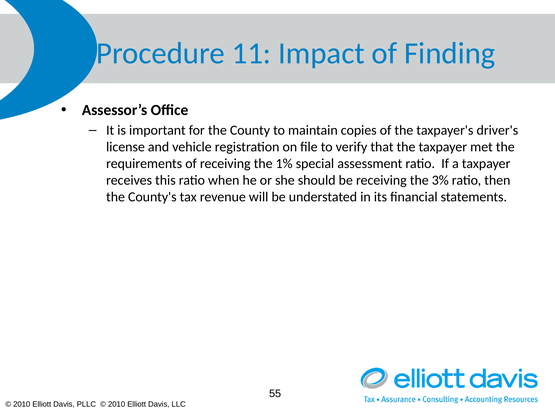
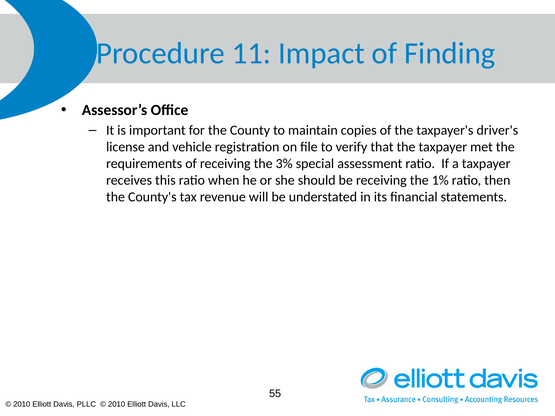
1%: 1% -> 3% (284, 164)
3%: 3% -> 1% (440, 180)
